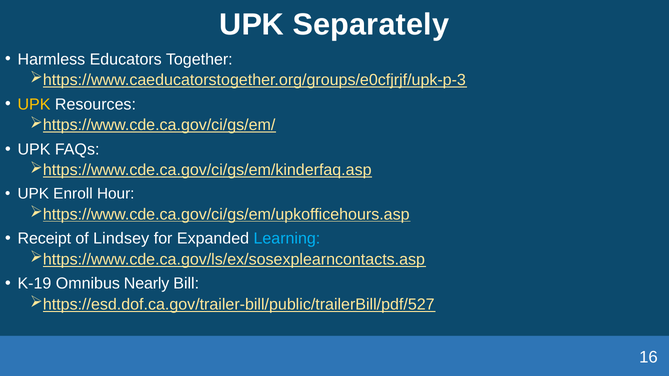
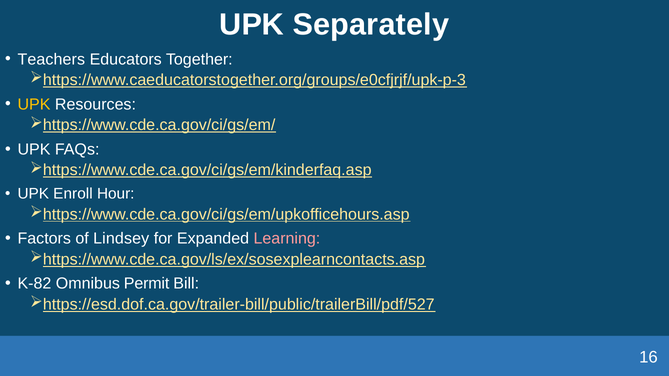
Harmless: Harmless -> Teachers (51, 59)
Receipt: Receipt -> Factors (44, 239)
Learning colour: light blue -> pink (287, 239)
K-19: K-19 -> K-82 (34, 284)
Nearly: Nearly -> Permit (147, 284)
